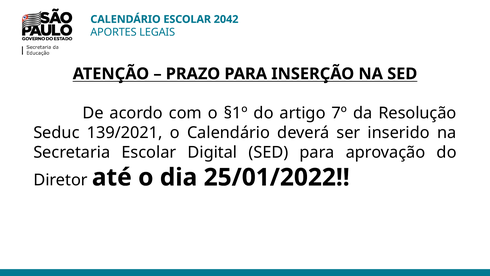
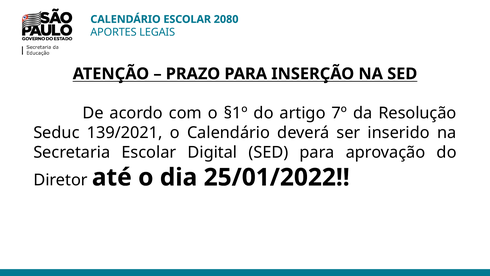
2042: 2042 -> 2080 (226, 19)
